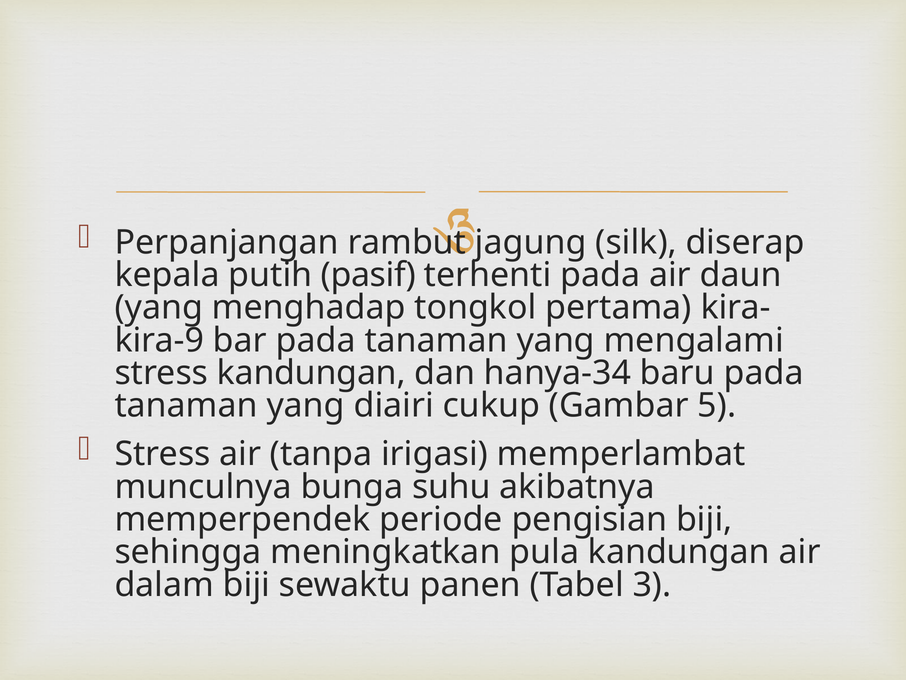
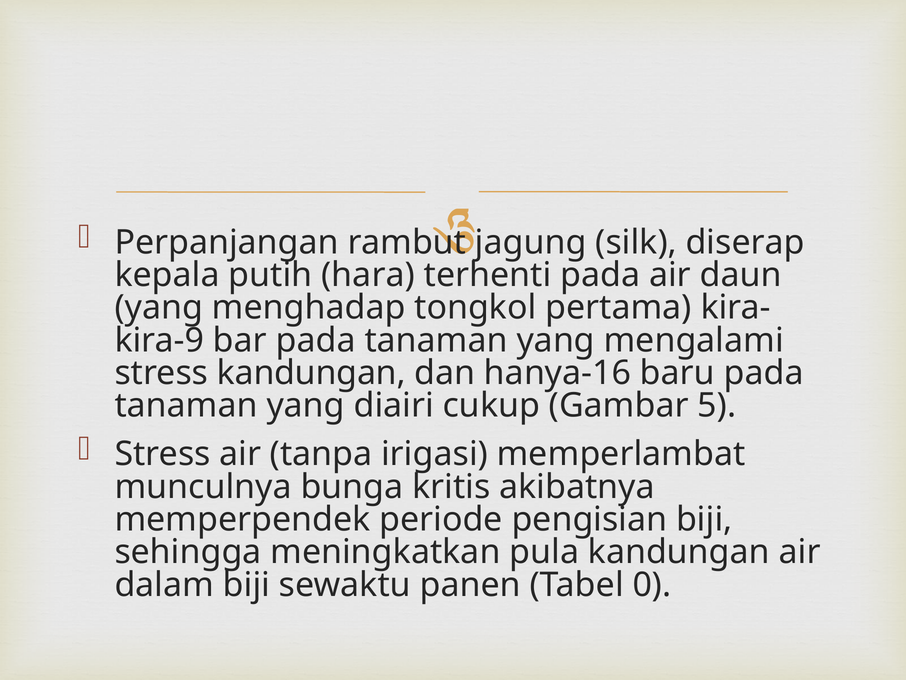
pasif: pasif -> hara (368, 275)
hanya-34: hanya-34 -> hanya-16 (558, 373)
suhu: suhu -> kritis (451, 487)
3: 3 -> 0 (652, 584)
